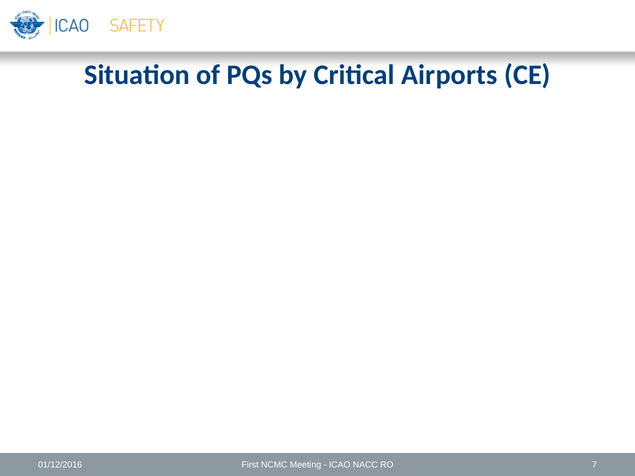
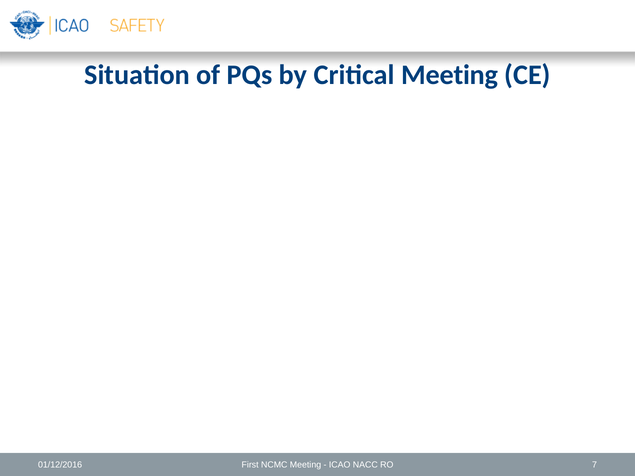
Critical Airports: Airports -> Meeting (450, 75)
